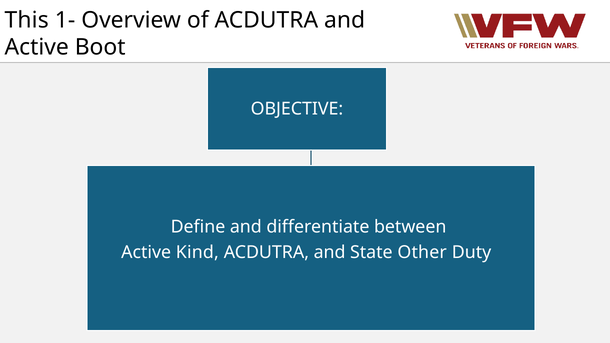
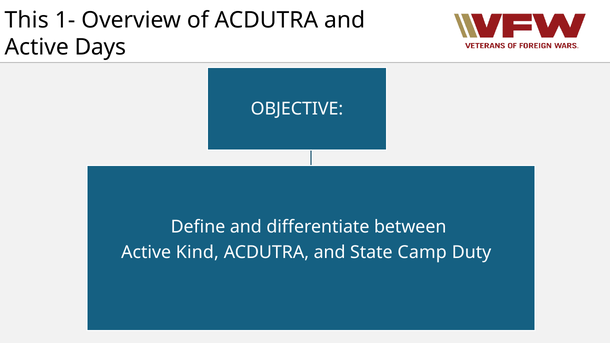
Boot: Boot -> Days (100, 47)
Other: Other -> Camp (422, 252)
